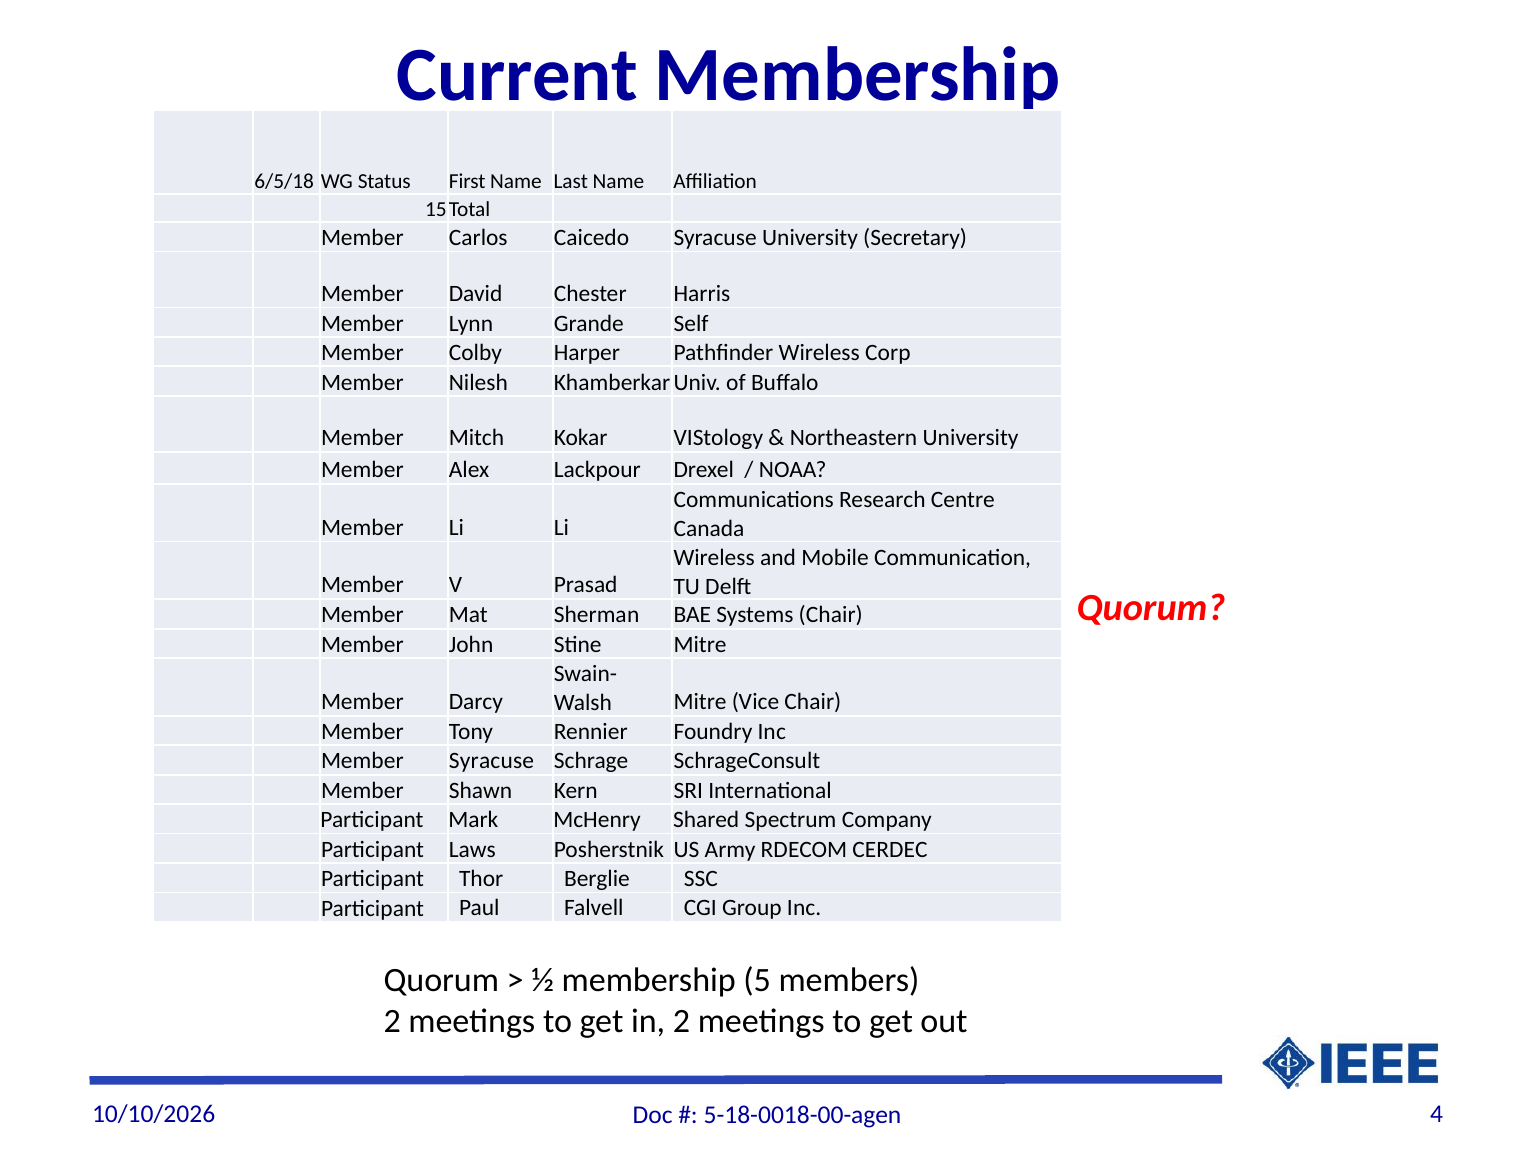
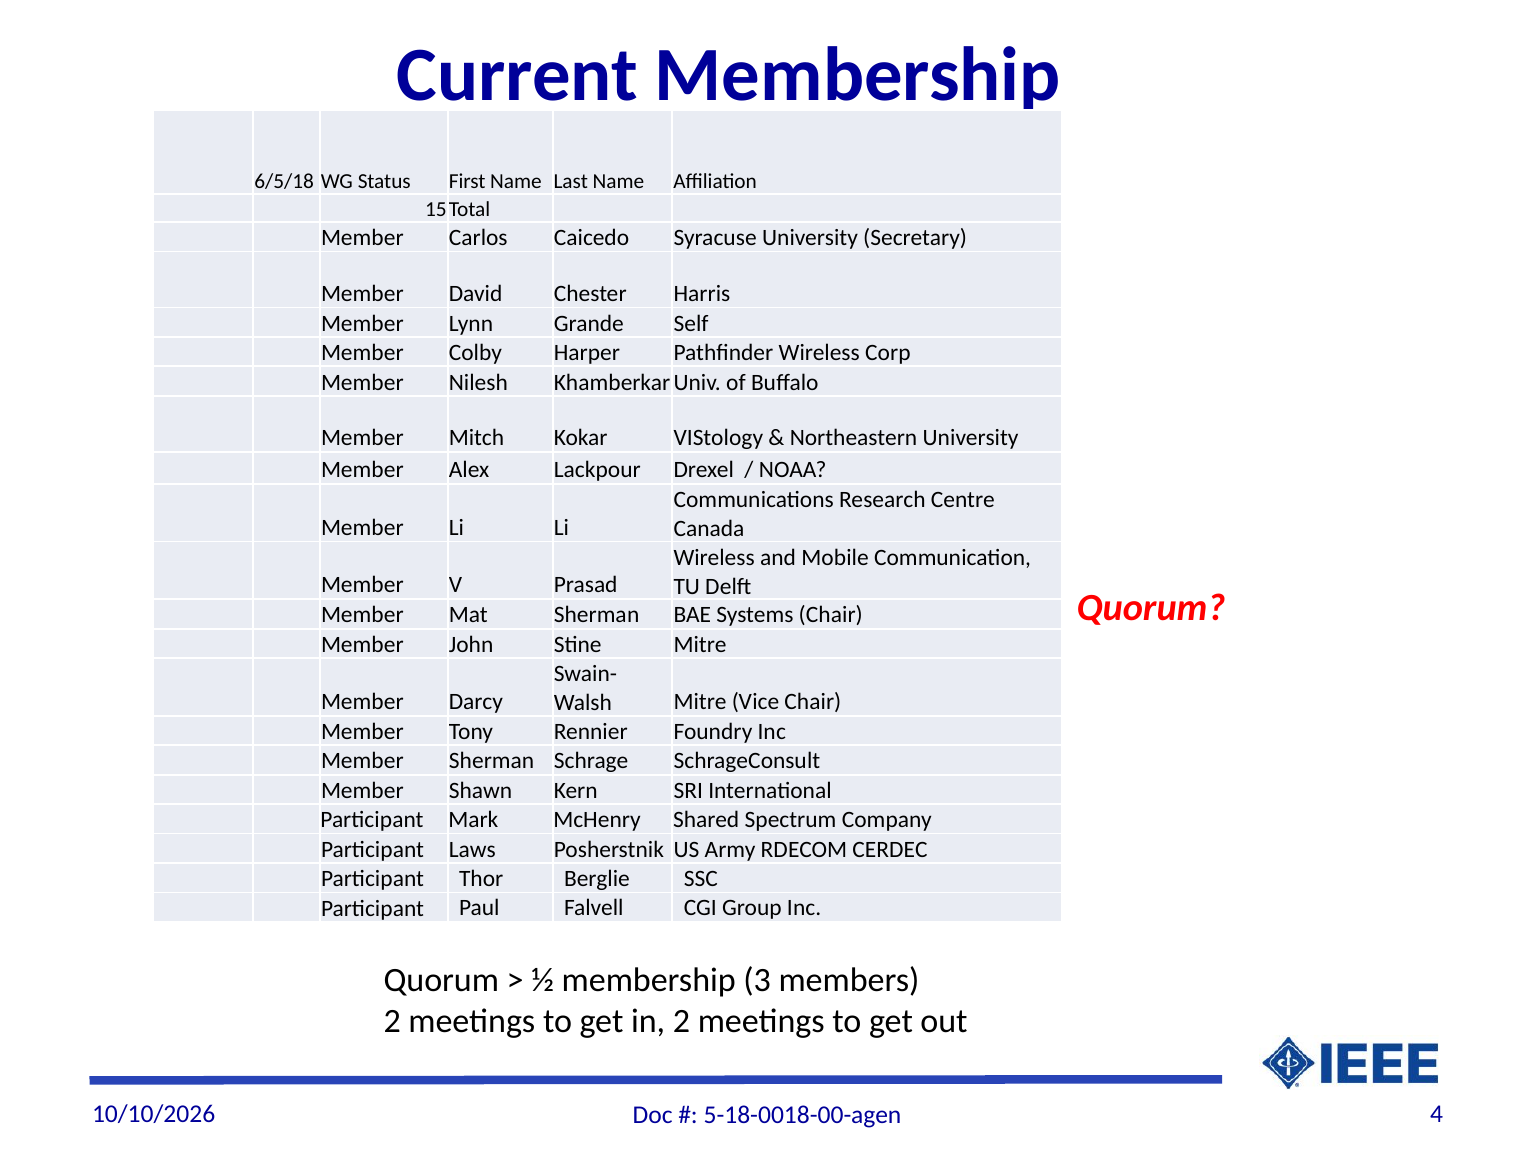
Member Syracuse: Syracuse -> Sherman (492, 761)
5: 5 -> 3 (757, 981)
